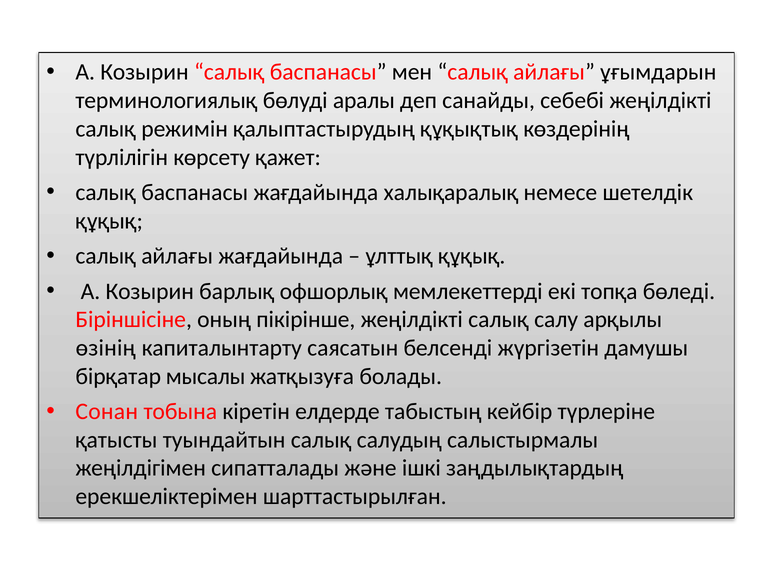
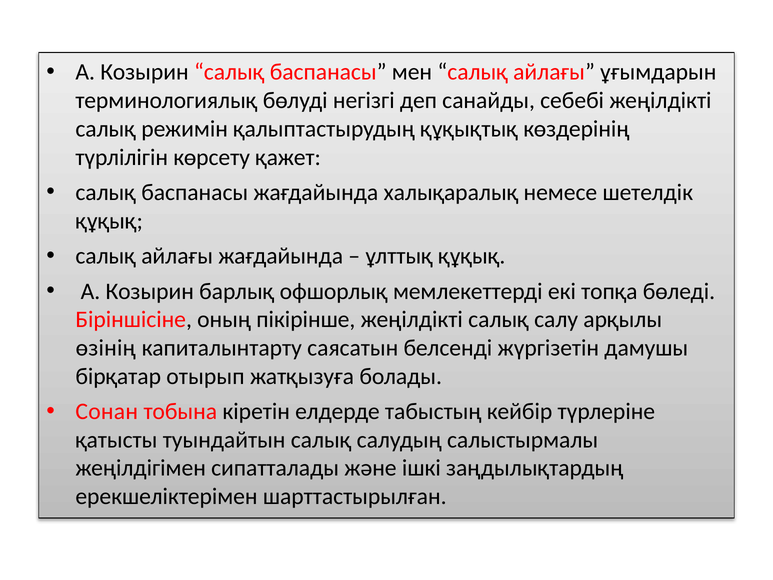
аралы: аралы -> негізгі (364, 100)
мысалы: мысалы -> отырып (205, 376)
